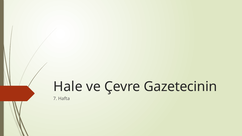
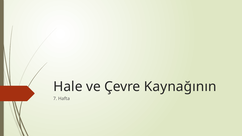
Gazetecinin: Gazetecinin -> Kaynağının (180, 87)
